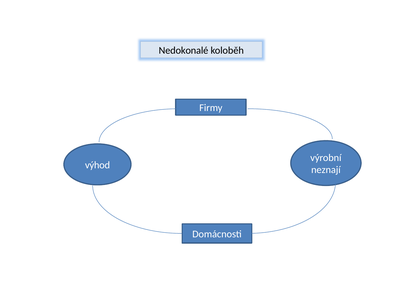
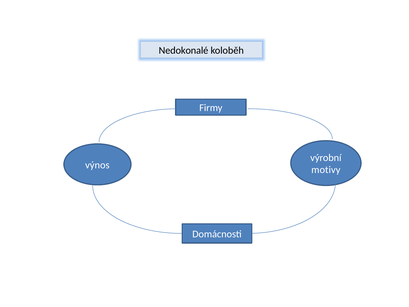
výhod: výhod -> výnos (97, 165)
neznají: neznají -> motivy (326, 170)
